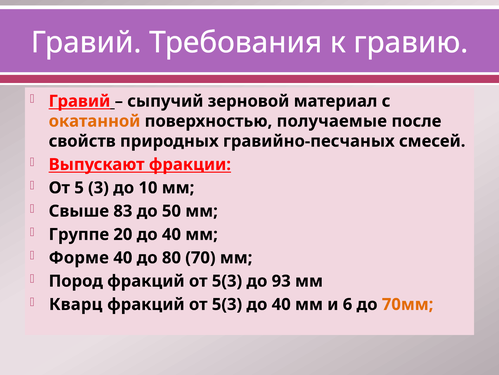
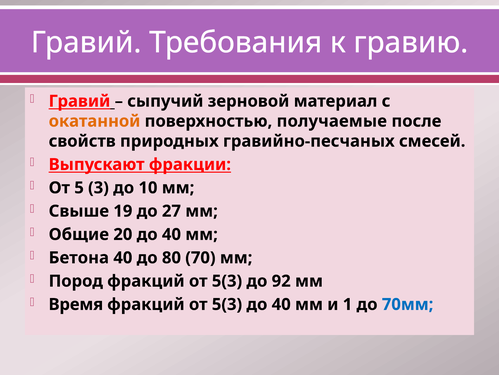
83: 83 -> 19 (123, 211)
50: 50 -> 27 (171, 211)
Группе: Группе -> Общие (79, 234)
Форме: Форме -> Бетона (79, 257)
93: 93 -> 92 (281, 281)
Кварц: Кварц -> Время (76, 304)
6: 6 -> 1 (348, 304)
70мм colour: orange -> blue (408, 304)
